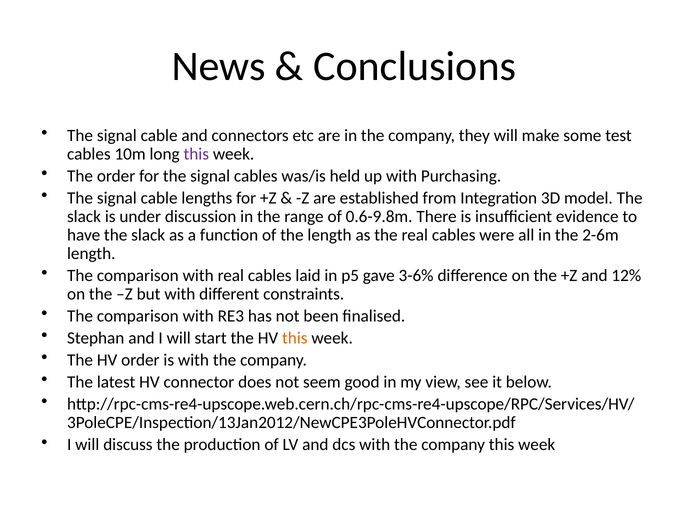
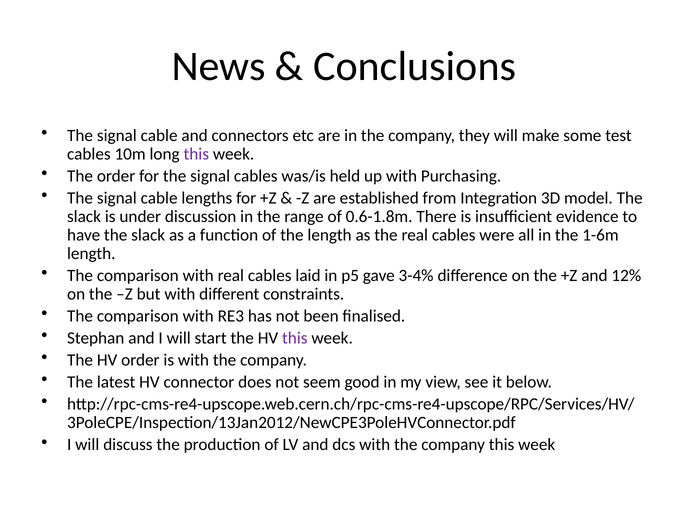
0.6-9.8m: 0.6-9.8m -> 0.6-1.8m (379, 217)
2-6m: 2-6m -> 1-6m (600, 235)
3-6%: 3-6% -> 3-4% (416, 276)
this colour: orange -> purple (295, 338)
